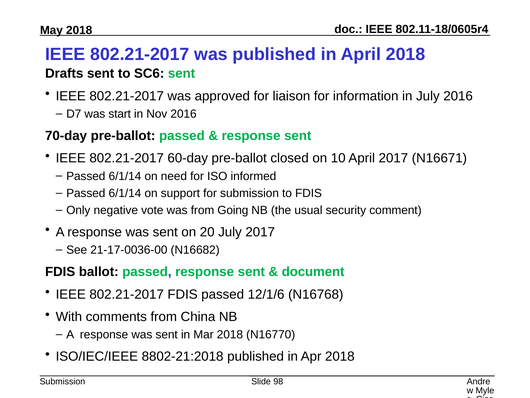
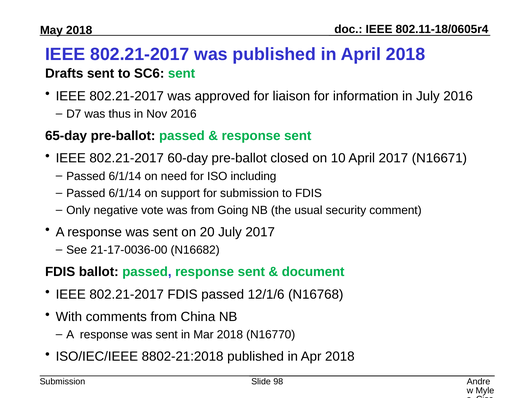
start: start -> thus (120, 114)
70-day: 70-day -> 65-day (66, 136)
informed: informed -> including (253, 176)
